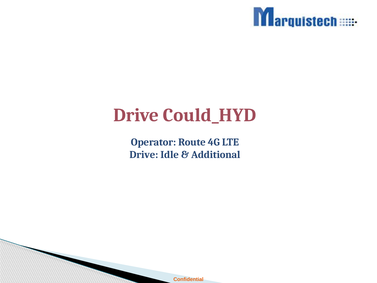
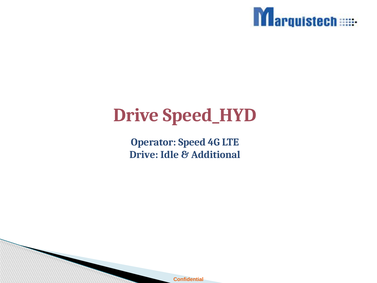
Could_HYD: Could_HYD -> Speed_HYD (210, 115)
Route: Route -> Speed (192, 142)
